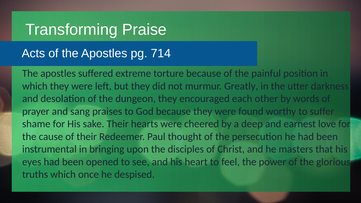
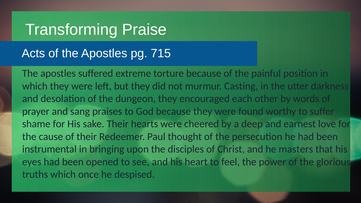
714: 714 -> 715 (161, 53)
Greatly: Greatly -> Casting (241, 86)
